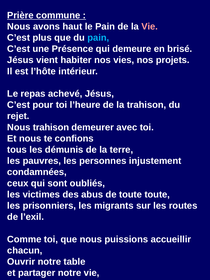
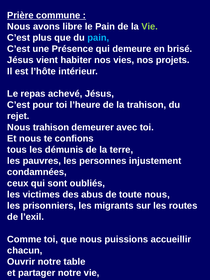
haut: haut -> libre (72, 26)
Vie colour: pink -> light green (150, 26)
toute toute: toute -> nous (157, 194)
